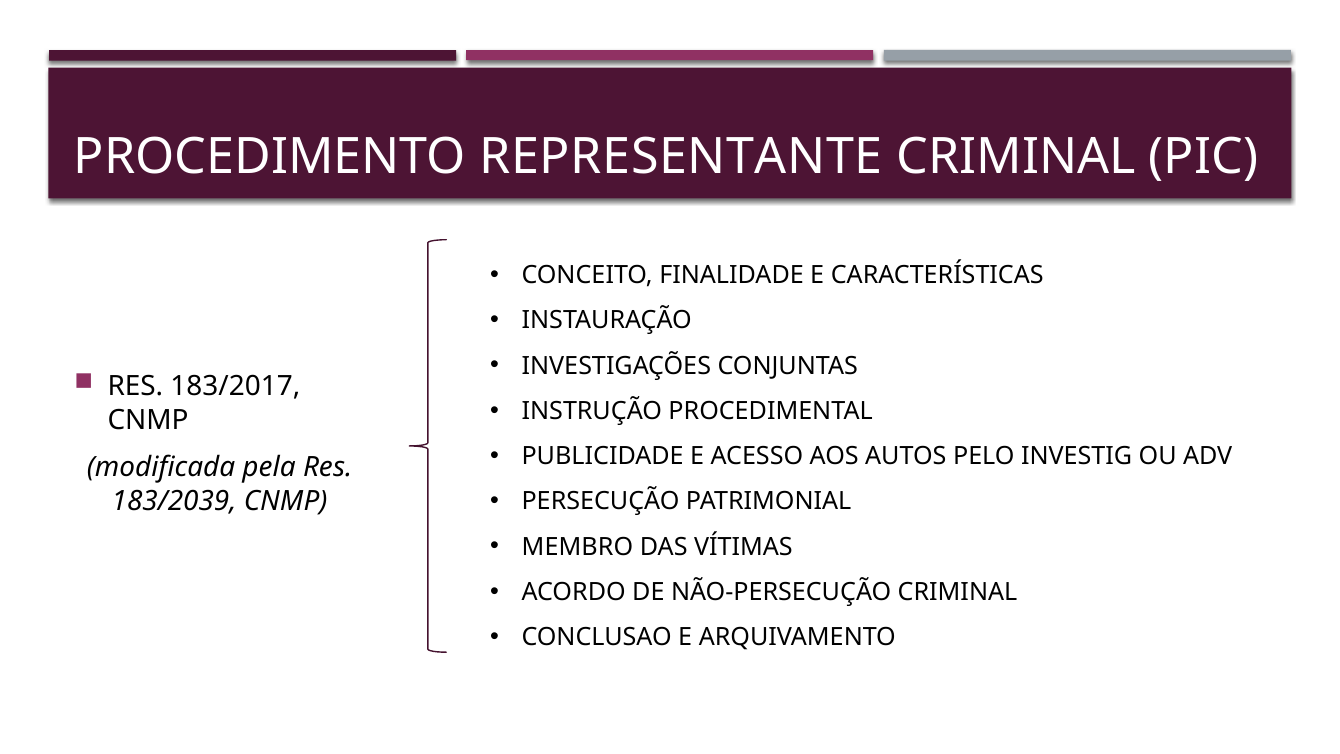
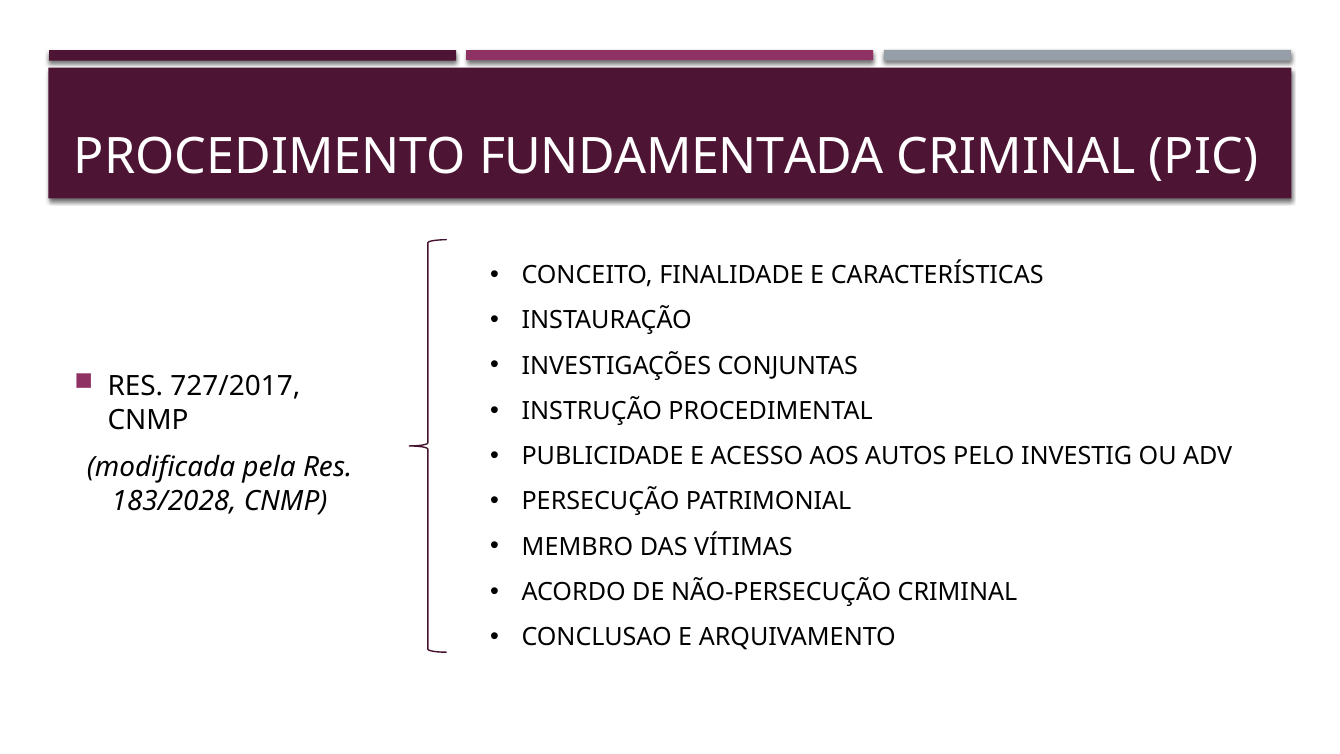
REPRESENTANTE: REPRESENTANTE -> FUNDAMENTADA (682, 157)
183/2017: 183/2017 -> 727/2017 (235, 386)
183/2039: 183/2039 -> 183/2028 (174, 501)
